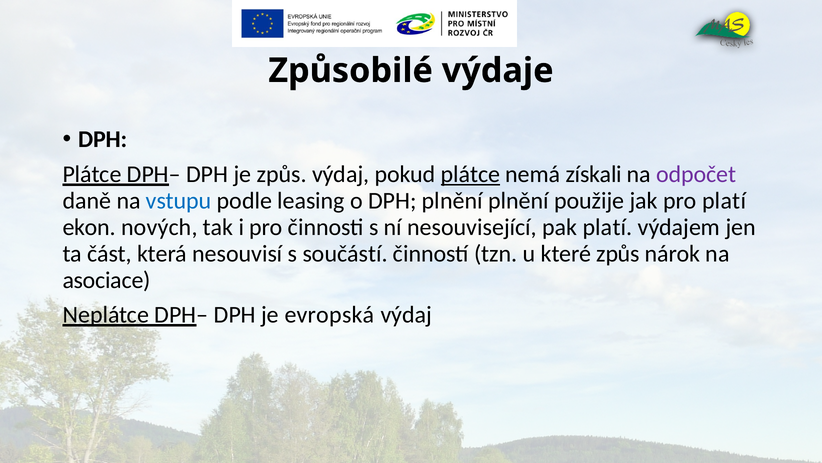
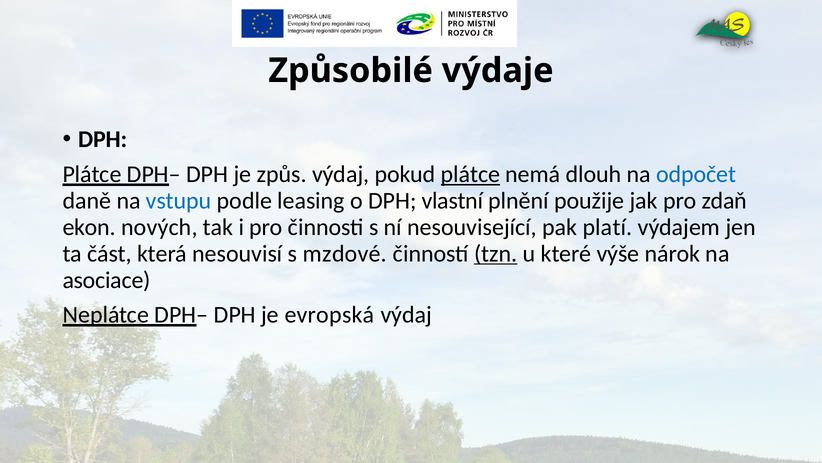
získali: získali -> dlouh (594, 174)
odpočet colour: purple -> blue (696, 174)
DPH plnění: plnění -> vlastní (452, 201)
pro platí: platí -> zdaň (724, 201)
součástí: součástí -> mzdové (345, 253)
tzn underline: none -> present (496, 253)
které způs: způs -> výše (618, 253)
